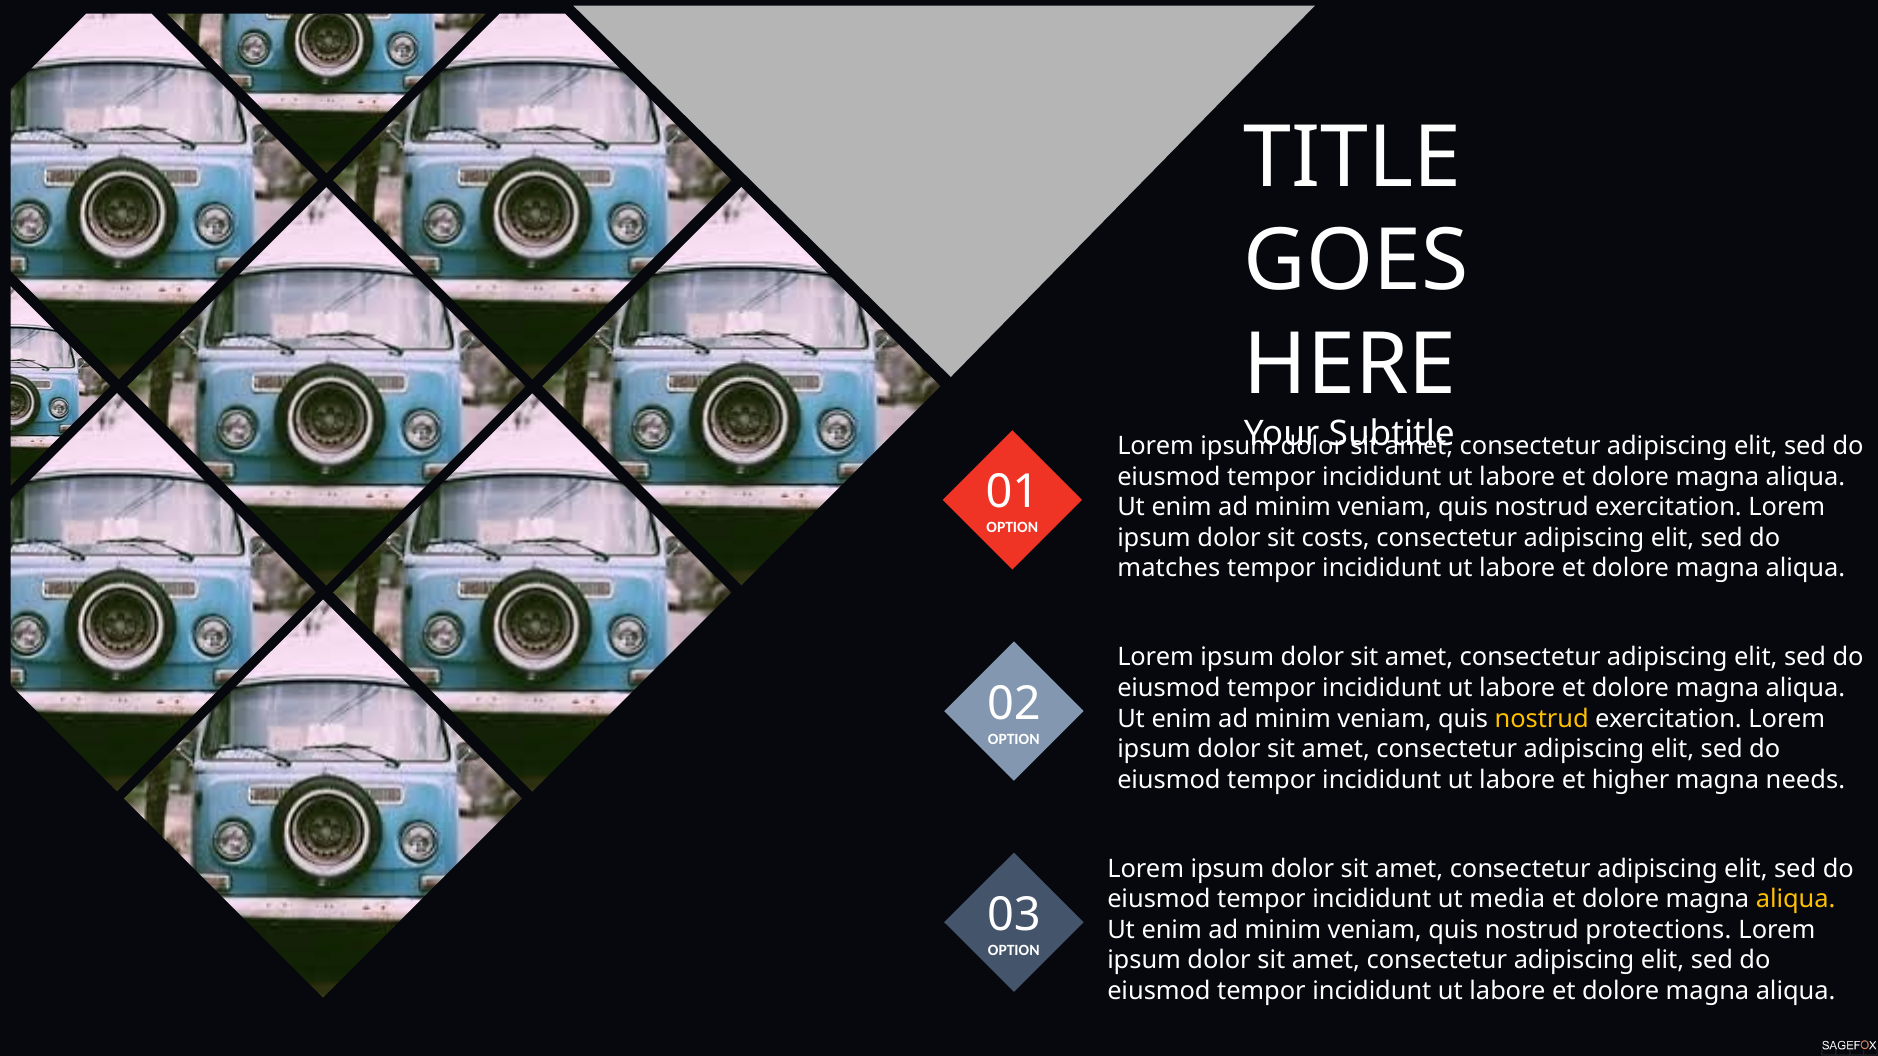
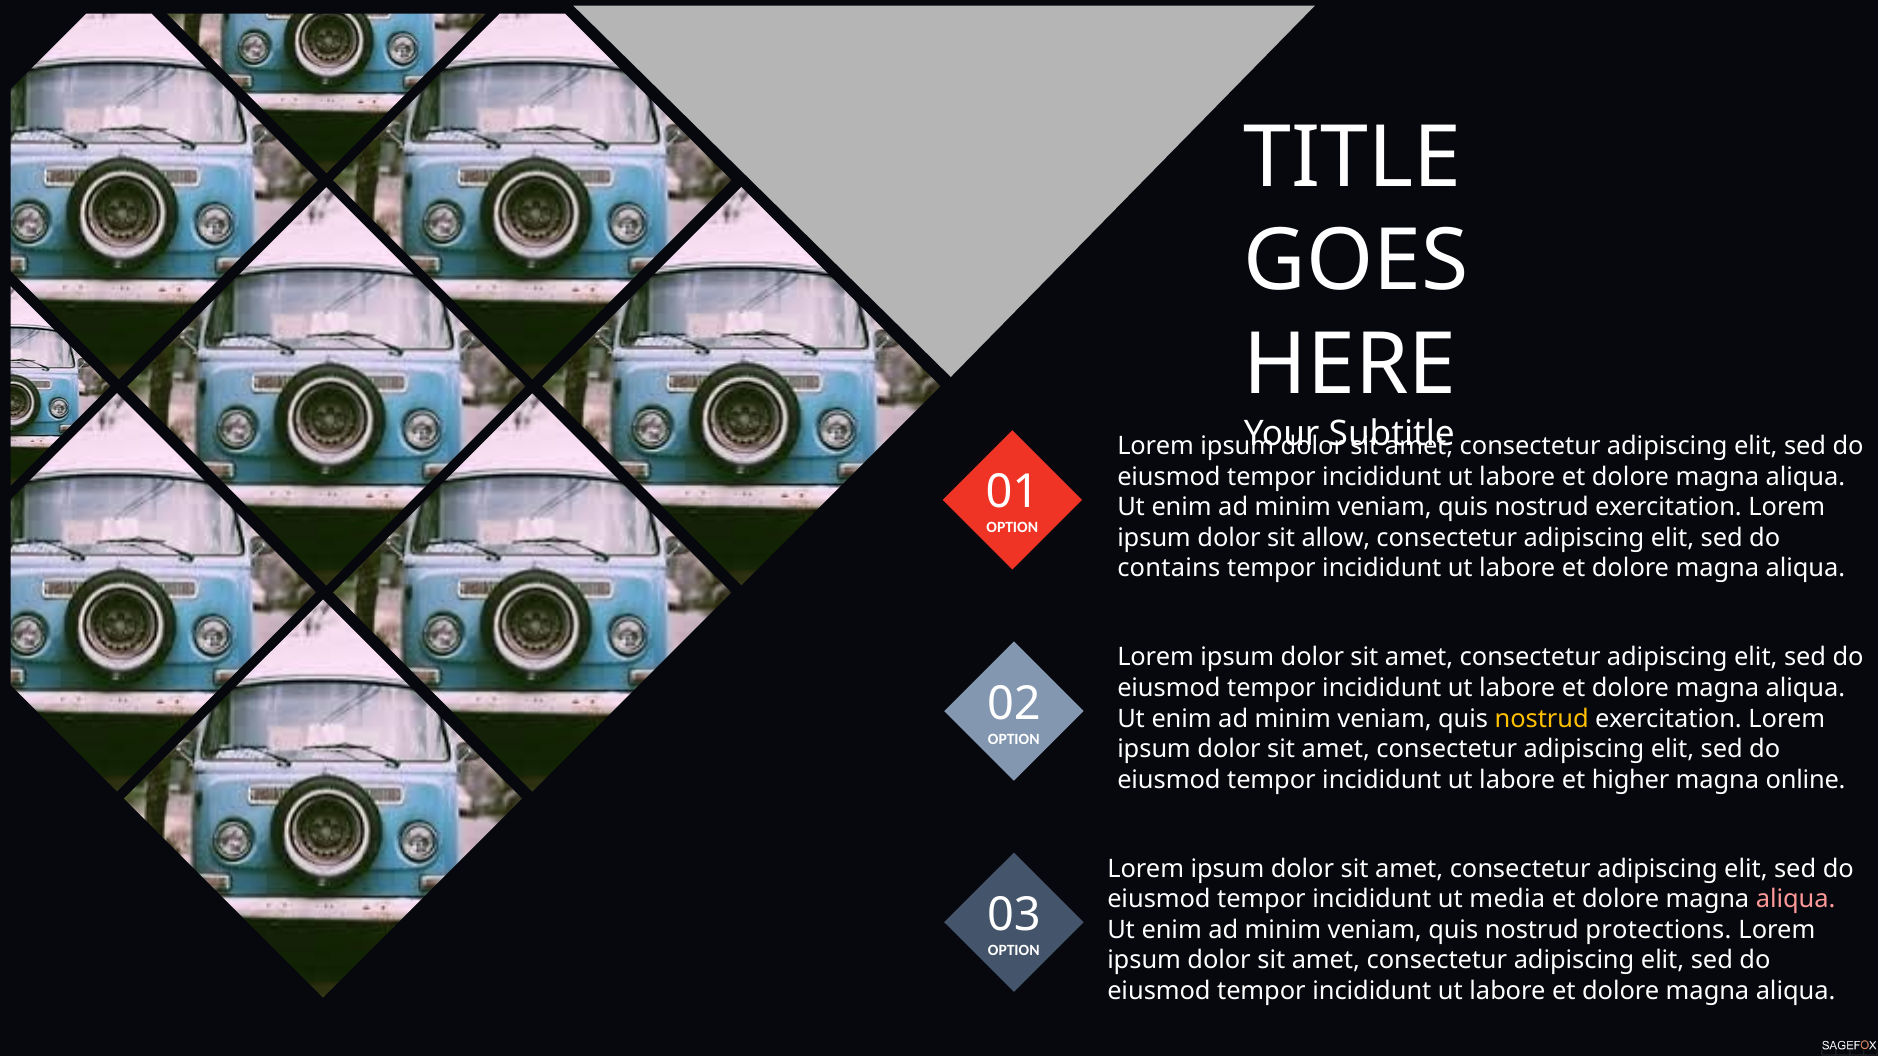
costs: costs -> allow (1336, 538)
matches: matches -> contains (1169, 569)
needs: needs -> online (1806, 780)
aliqua colour: yellow -> pink (1796, 900)
